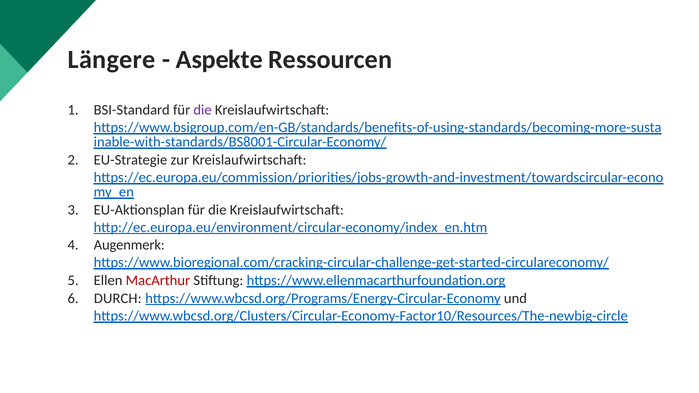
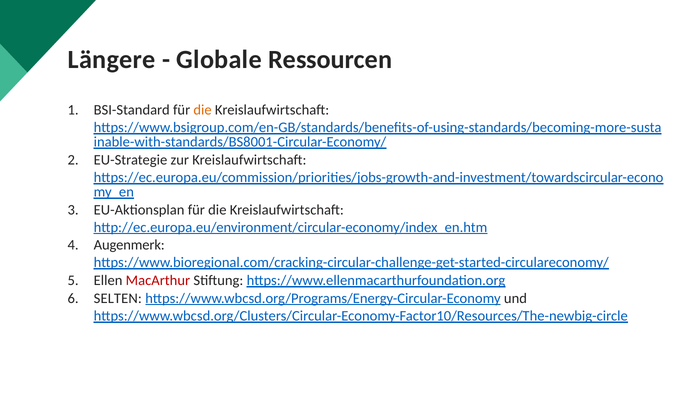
Aspekte: Aspekte -> Globale (219, 60)
die colour: purple -> orange (203, 110)
DURCH: DURCH -> SELTEN (118, 298)
